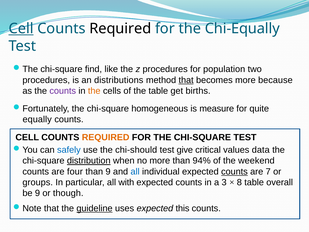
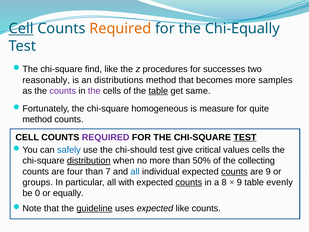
Required colour: black -> orange (120, 29)
population: population -> successes (224, 69)
procedures: procedures -> reasonably (46, 80)
that underline: present -> none (186, 80)
because: because -> samples (275, 80)
the colour: orange -> purple (94, 91)
table underline: none -> present (158, 91)
births: births -> same (198, 91)
equally: equally -> method (37, 119)
REQUIRED colour: orange -> purple (106, 137)
TEST underline: none -> present (245, 137)
values data: data -> cells (261, 150)
94%: 94% -> 50% (202, 161)
weekend: weekend -> collecting (256, 161)
than 9: 9 -> 7 (108, 171)
are 7: 7 -> 9 (268, 171)
counts underline: none -> present (189, 182)
3: 3 -> 8 (224, 182)
8: 8 -> 9 (239, 182)
overall: overall -> evenly (280, 182)
be 9: 9 -> 0 (37, 193)
though: though -> equally (68, 193)
expected this: this -> like (182, 208)
